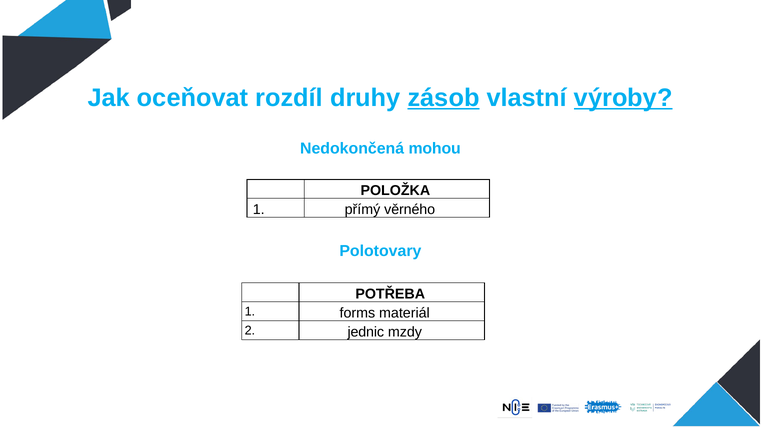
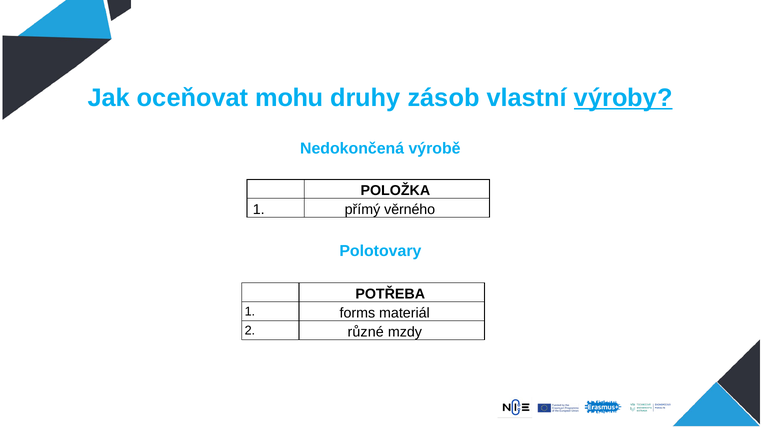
rozdíl: rozdíl -> mohu (289, 98)
zásob underline: present -> none (444, 98)
mohou: mohou -> výrobě (435, 149)
jednic: jednic -> různé (366, 332)
